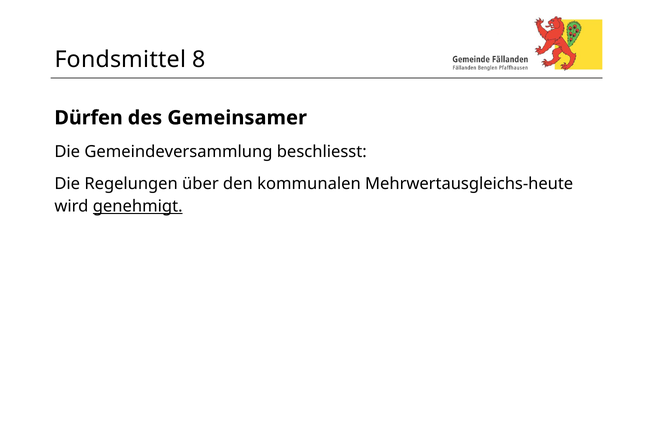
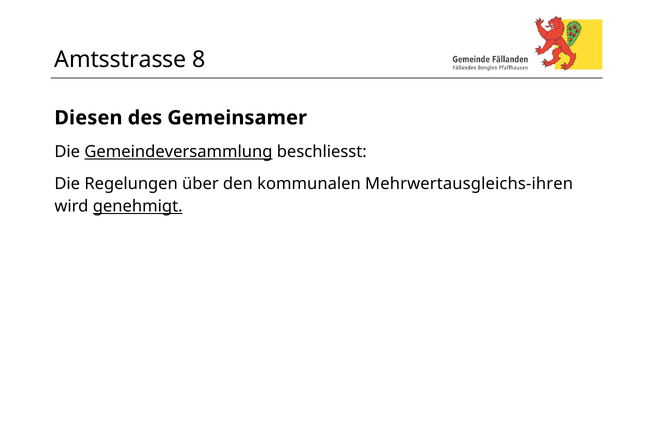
Fondsmittel: Fondsmittel -> Amtsstrasse (120, 59)
Dürfen: Dürfen -> Diesen (88, 118)
Gemeindeversammlung underline: none -> present (178, 152)
Mehrwertausgleichs-heute: Mehrwertausgleichs-heute -> Mehrwertausgleichs-ihren (469, 184)
